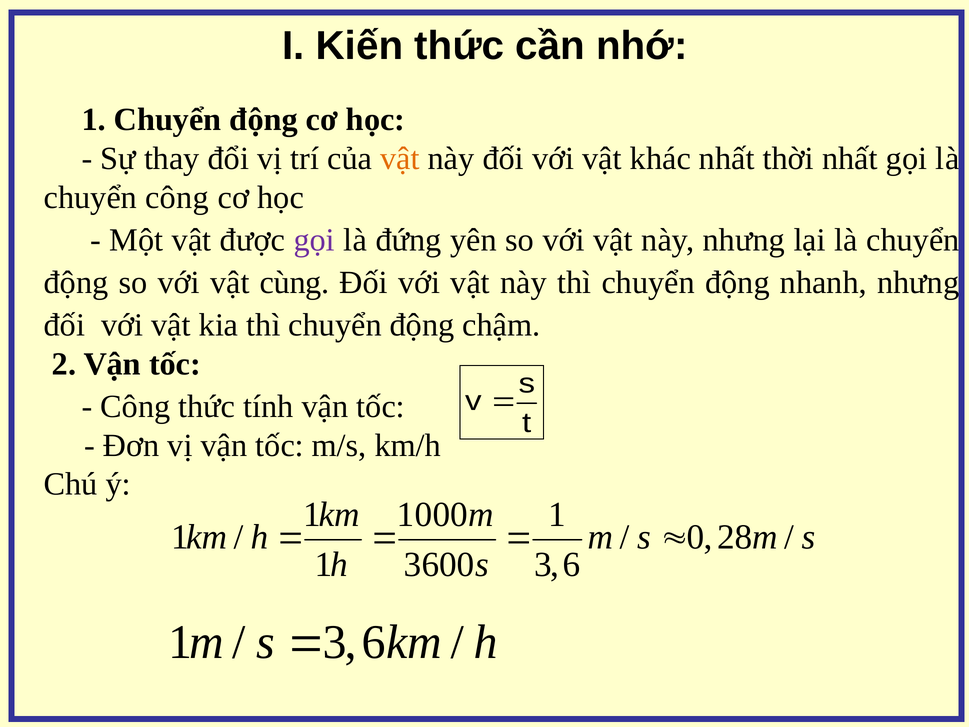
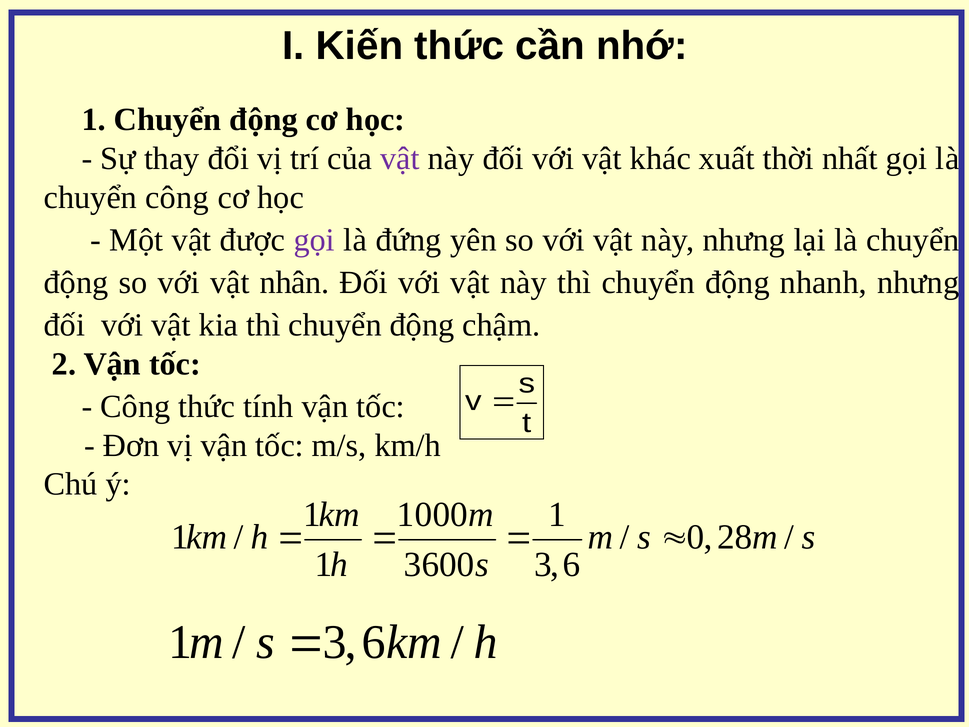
vật colour: orange -> purple (400, 159)
khác nhất: nhất -> xuất (727, 159)
cùng: cùng -> nhân (295, 283)
